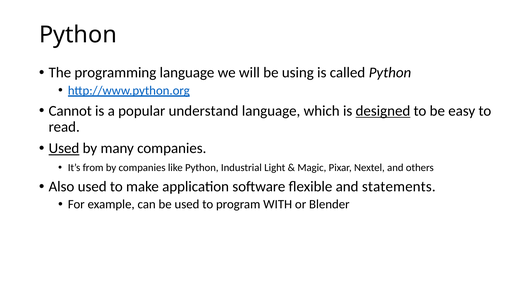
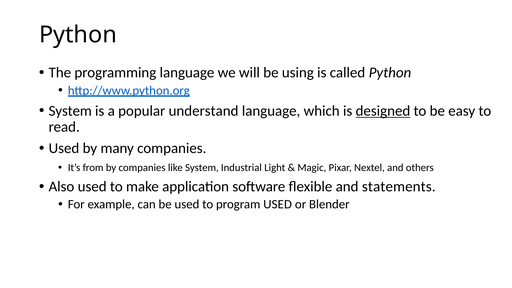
Cannot: Cannot -> System (70, 111)
Used underline: present -> none (64, 148)
like Python: Python -> System (202, 168)
program WITH: WITH -> USED (278, 204)
